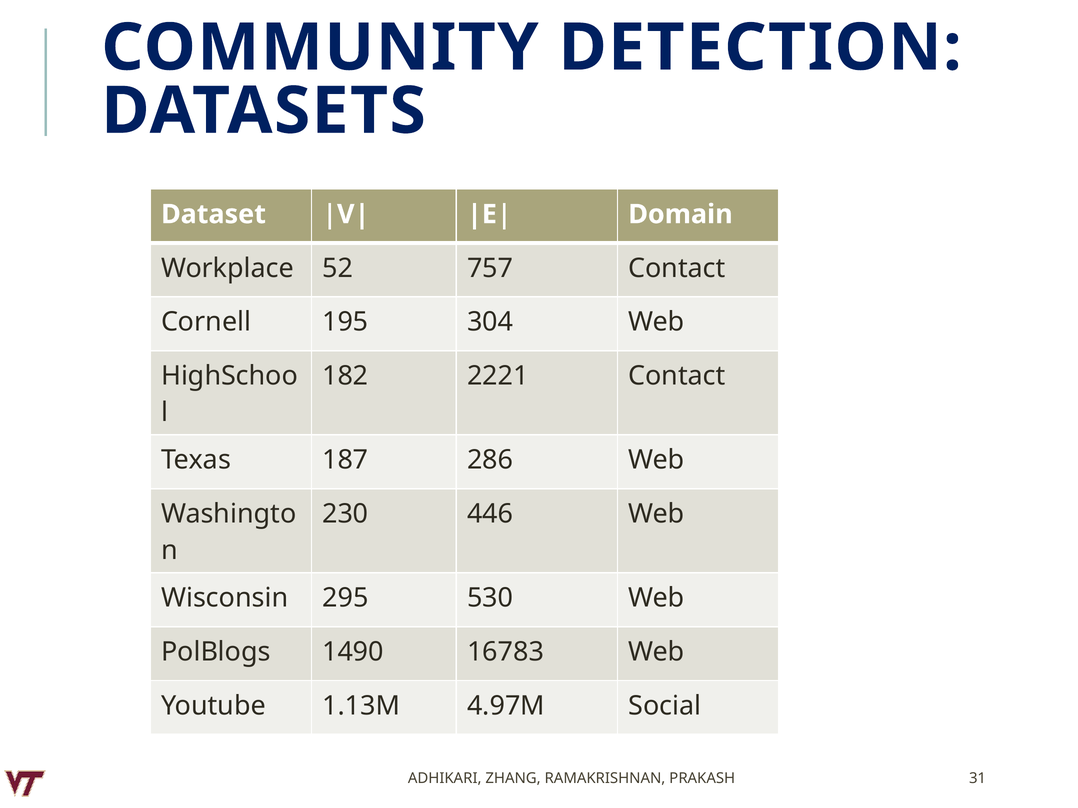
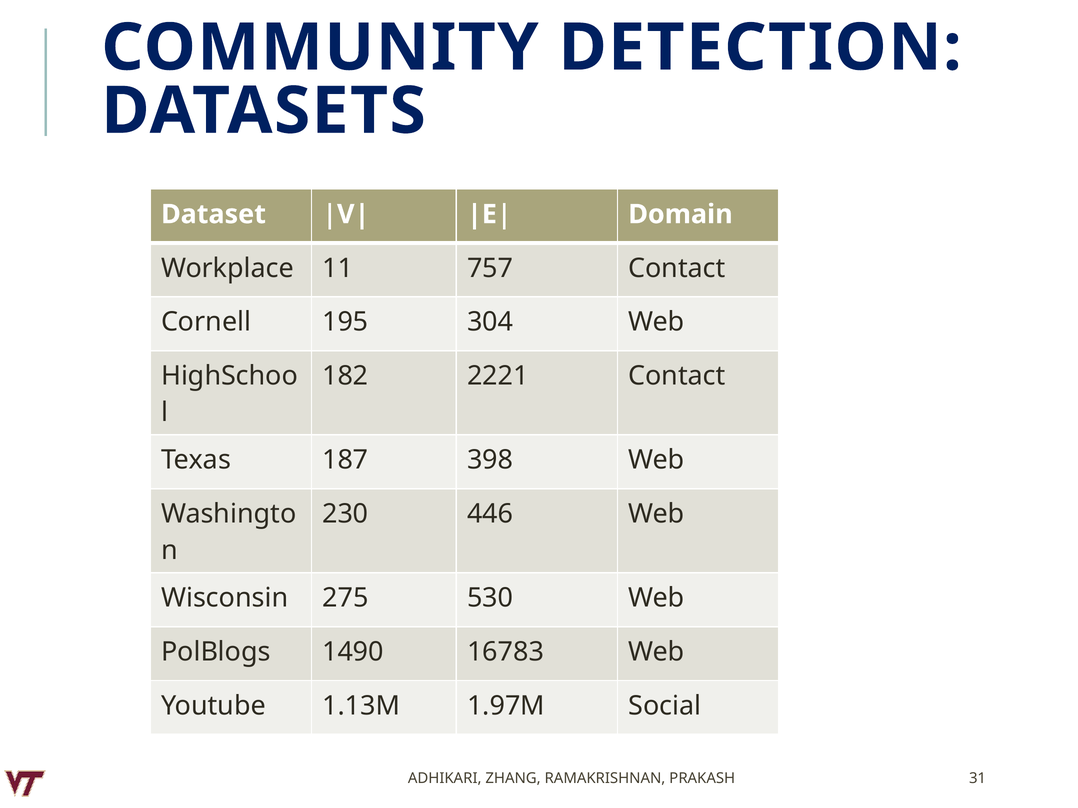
52: 52 -> 11 (338, 268)
286: 286 -> 398 (490, 460)
295: 295 -> 275 (345, 598)
4.97M: 4.97M -> 1.97M (506, 706)
